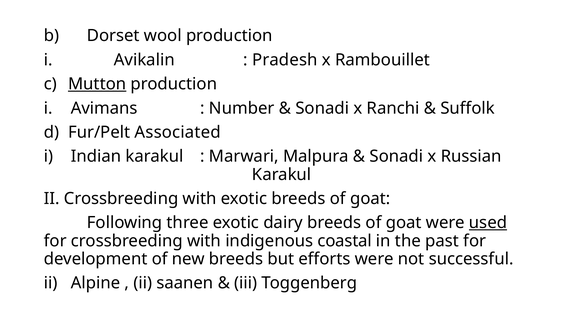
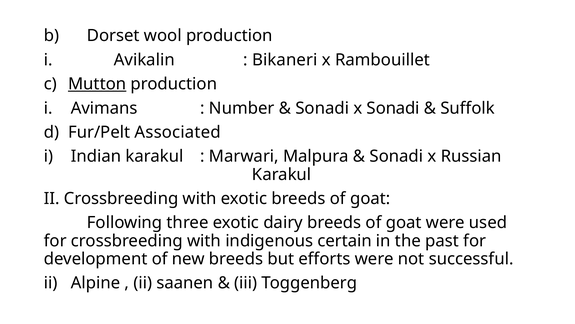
Pradesh: Pradesh -> Bikaneri (285, 60)
x Ranchi: Ranchi -> Sonadi (393, 108)
used underline: present -> none (488, 222)
coastal: coastal -> certain (345, 240)
